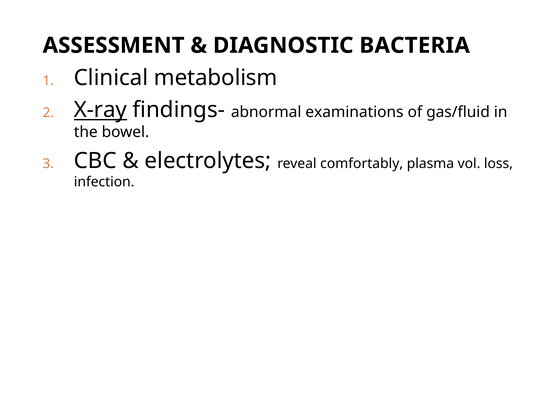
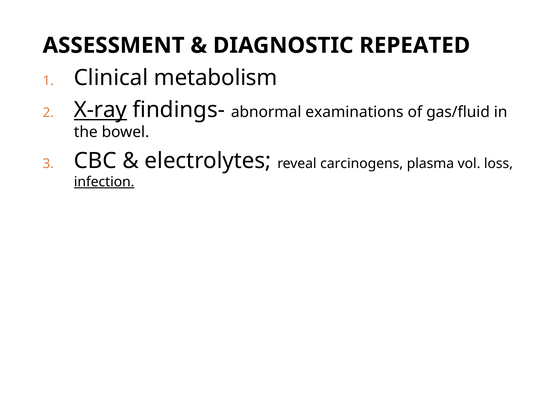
BACTERIA: BACTERIA -> REPEATED (415, 45)
comfortably: comfortably -> carcinogens (362, 164)
infection underline: none -> present (104, 182)
